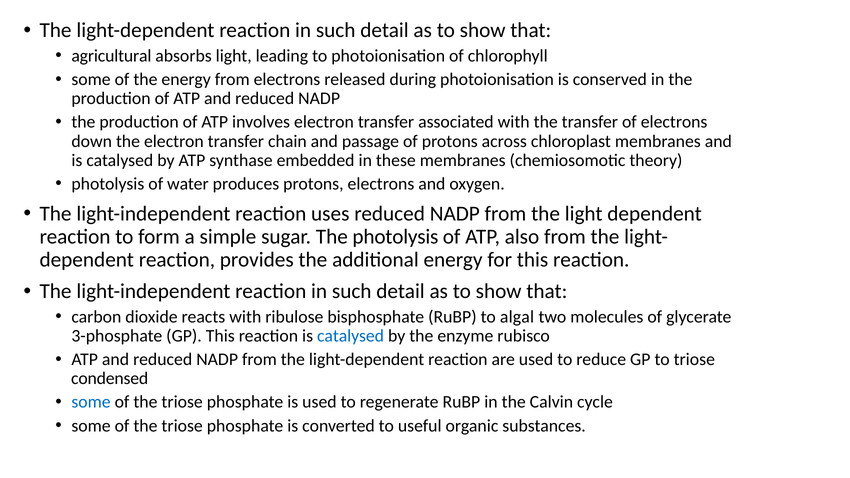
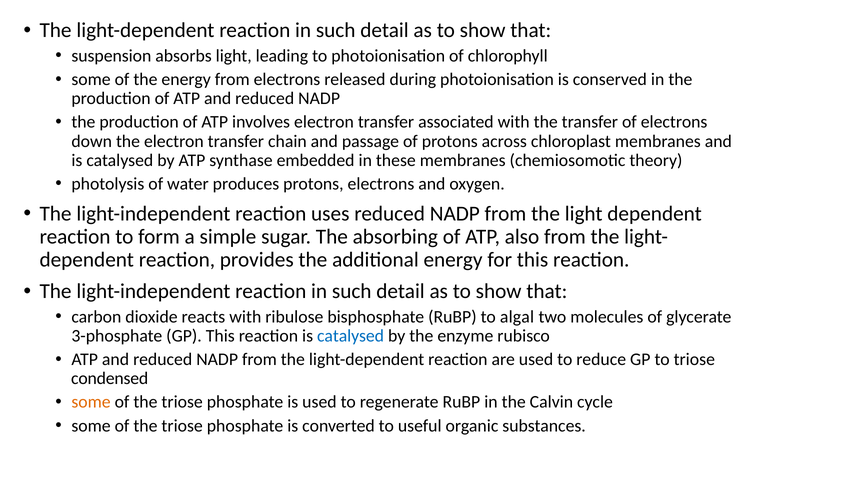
agricultural: agricultural -> suspension (111, 56)
The photolysis: photolysis -> absorbing (395, 237)
some colour: blue -> orange (91, 402)
